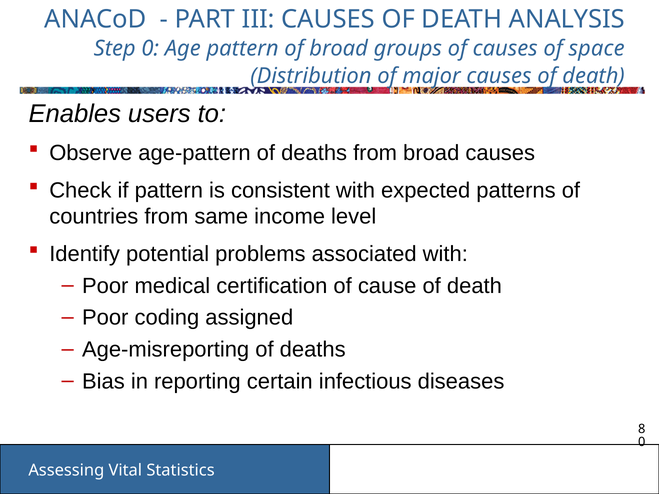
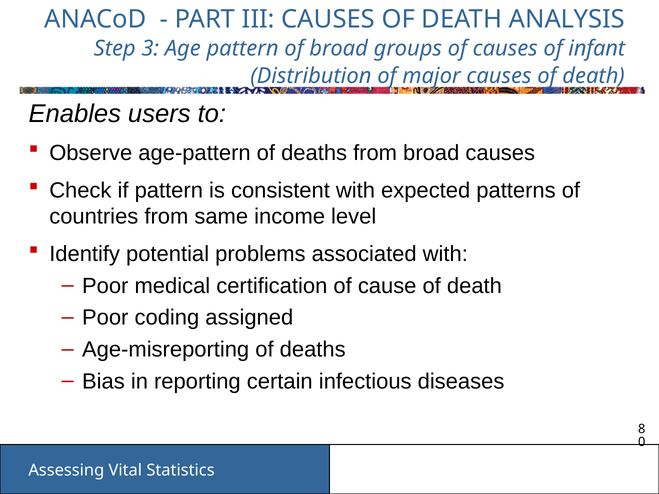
Step 0: 0 -> 3 (150, 49)
space: space -> infant (597, 49)
